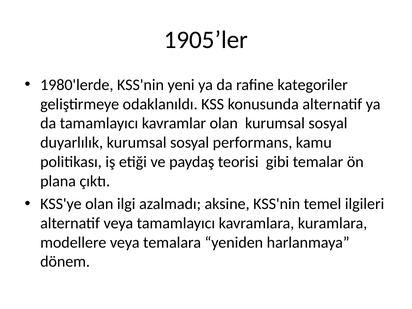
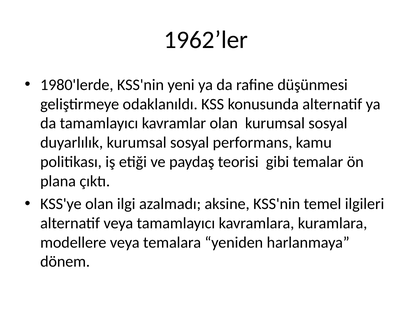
1905’ler: 1905’ler -> 1962’ler (206, 40)
kategoriler: kategoriler -> düşünmesi (313, 85)
